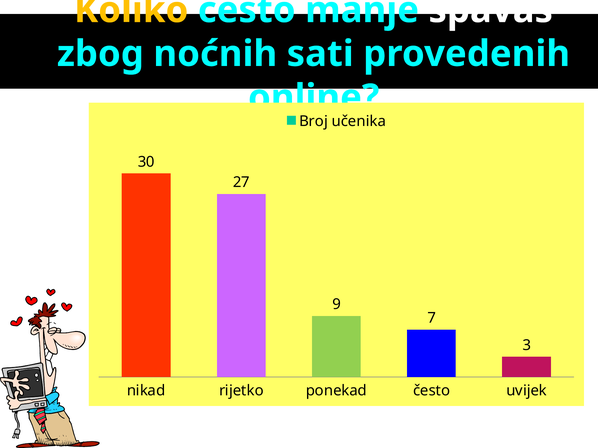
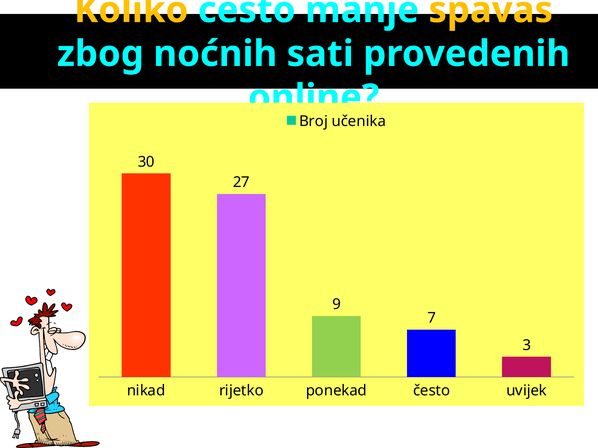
spavaš colour: white -> yellow (491, 10)
